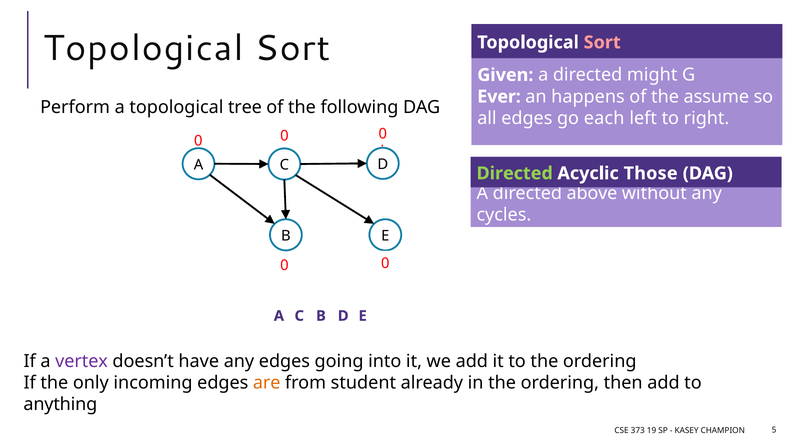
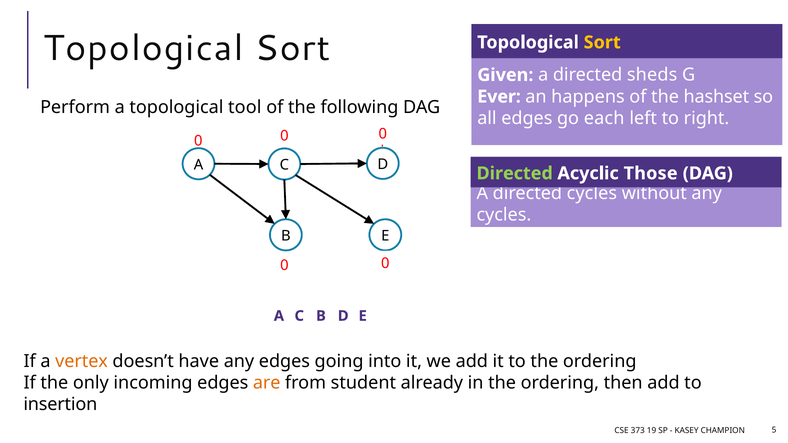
Sort colour: pink -> yellow (602, 42)
might: might -> sheds (652, 75)
assume: assume -> hashset (716, 97)
tree: tree -> tool (245, 107)
directed above: above -> cycles (592, 193)
vertex colour: purple -> orange (82, 361)
anything: anything -> insertion (60, 405)
